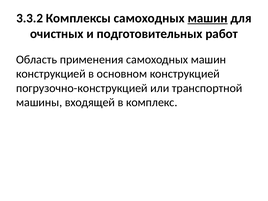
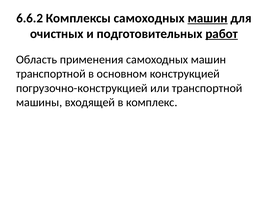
3.3.2: 3.3.2 -> 6.6.2 (30, 18)
работ underline: none -> present (222, 34)
конструкцией: конструкцией -> транспортной (51, 74)
